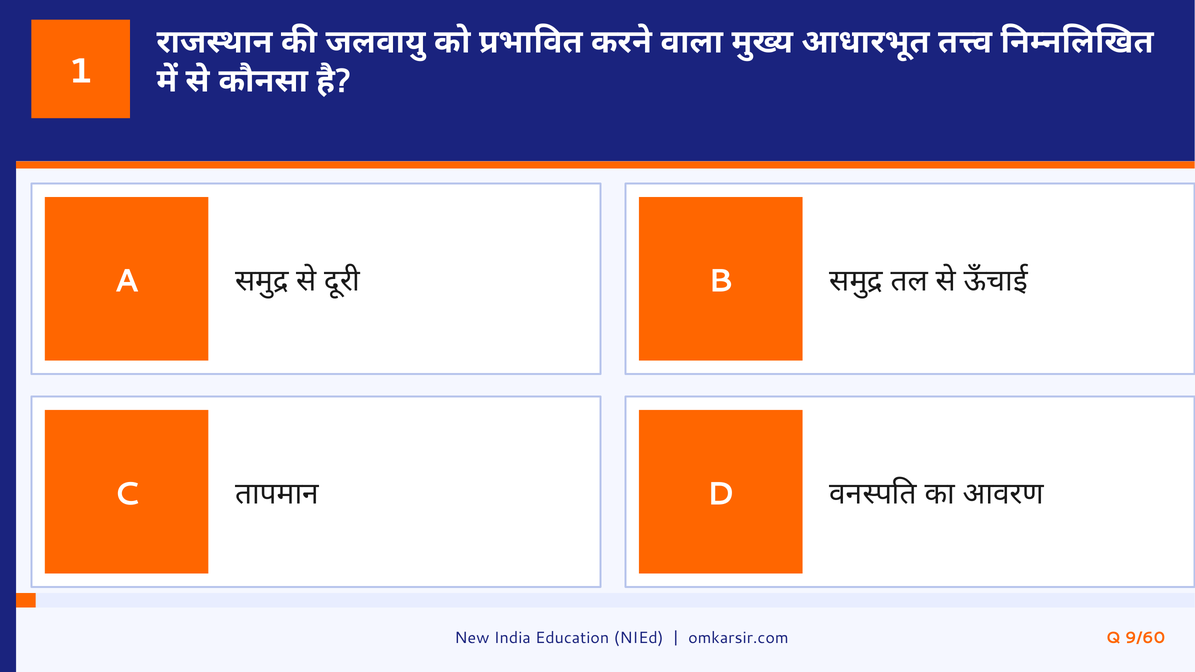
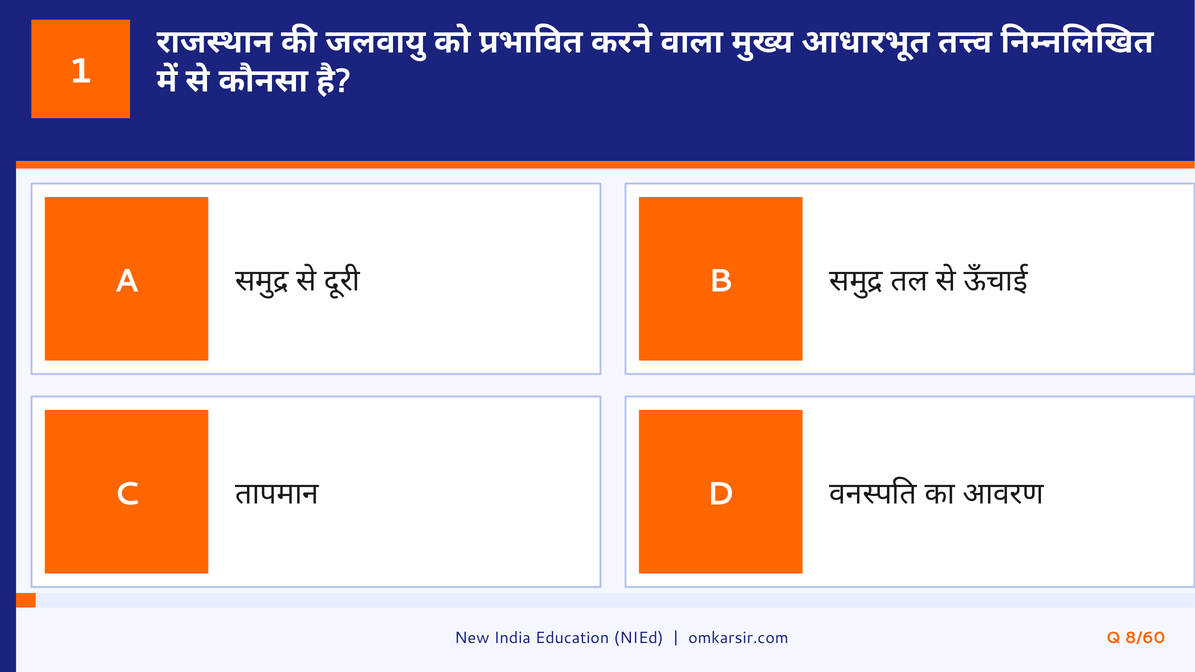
9/60: 9/60 -> 8/60 (1145, 638)
